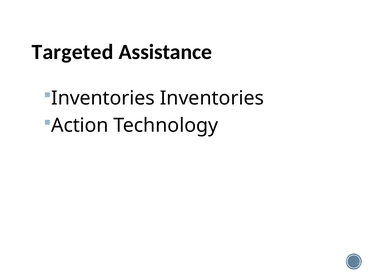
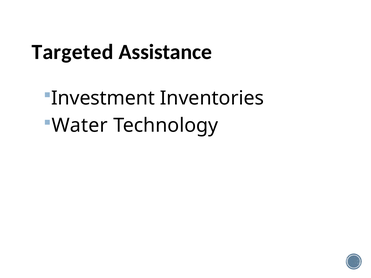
Inventories: Inventories -> Investment (103, 98)
Action: Action -> Water (80, 126)
